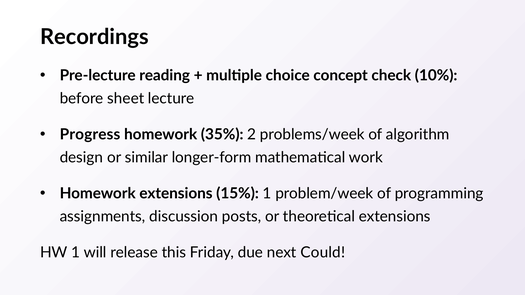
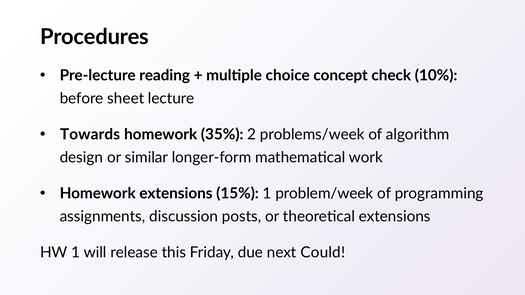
Recordings: Recordings -> Procedures (94, 37)
Progress: Progress -> Towards (90, 135)
